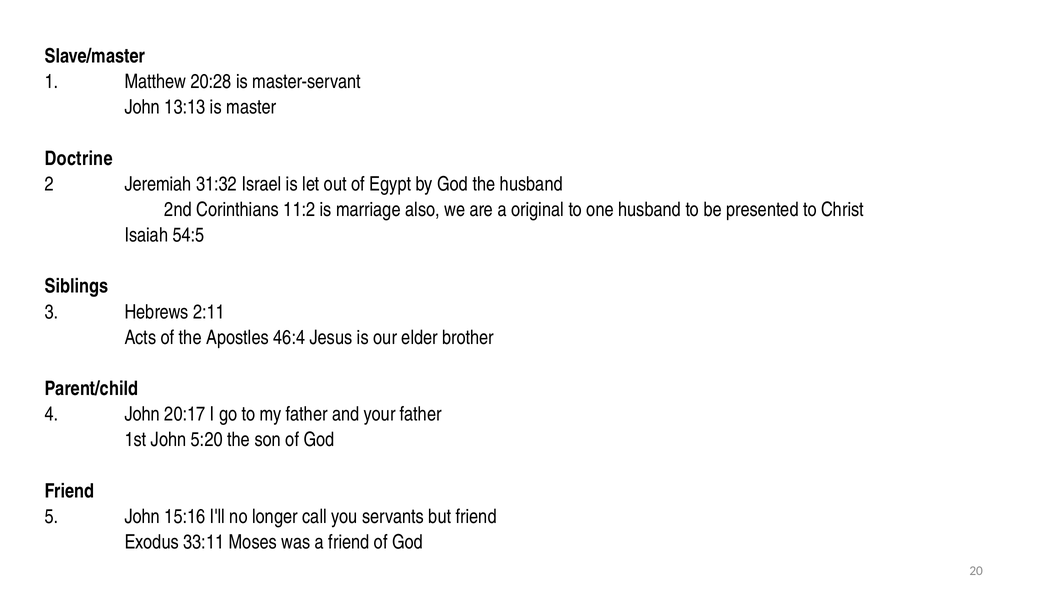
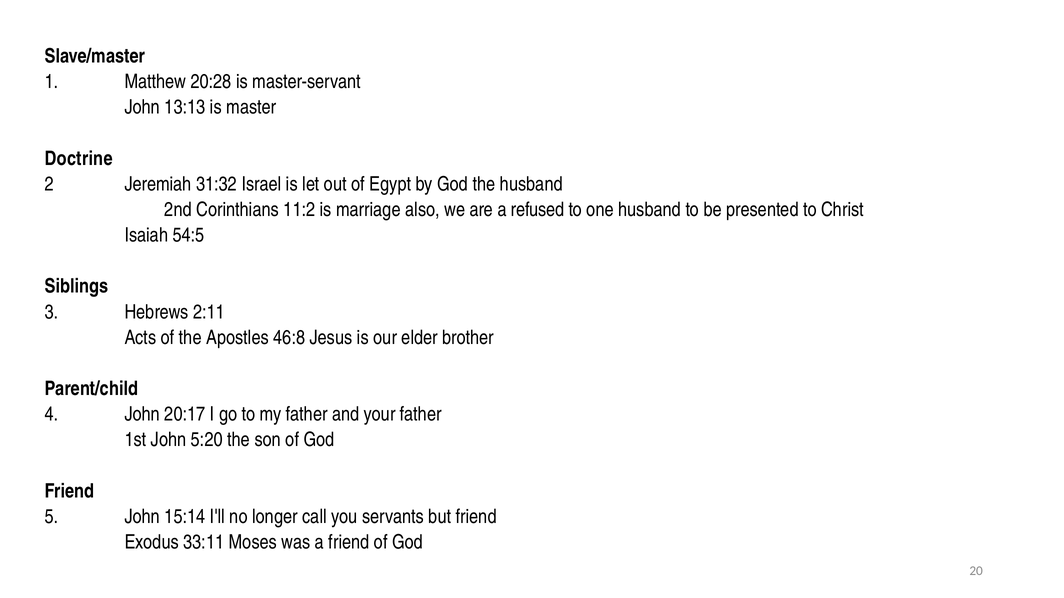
original: original -> refused (538, 210)
46:4: 46:4 -> 46:8 (289, 338)
15:16: 15:16 -> 15:14 (185, 517)
